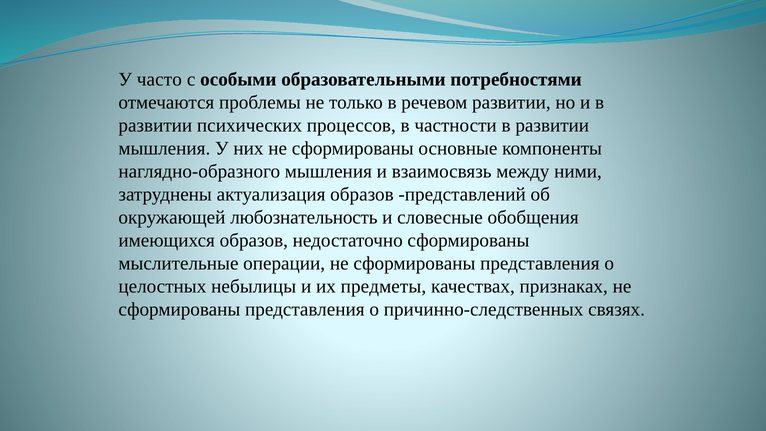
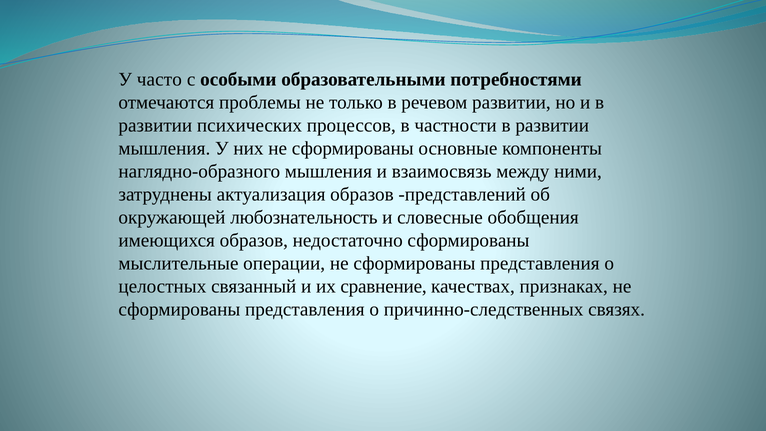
небылицы: небылицы -> связанный (254, 286)
предметы: предметы -> сравнение (384, 286)
